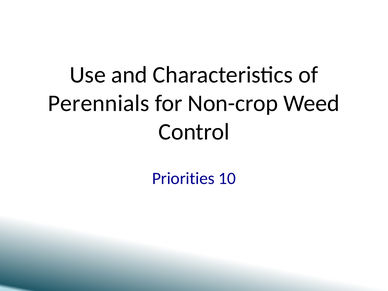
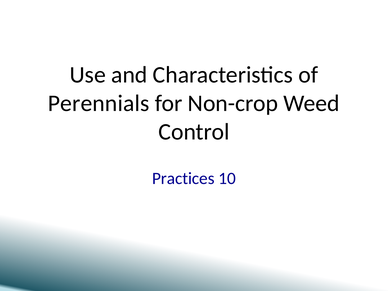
Priorities: Priorities -> Practices (183, 178)
